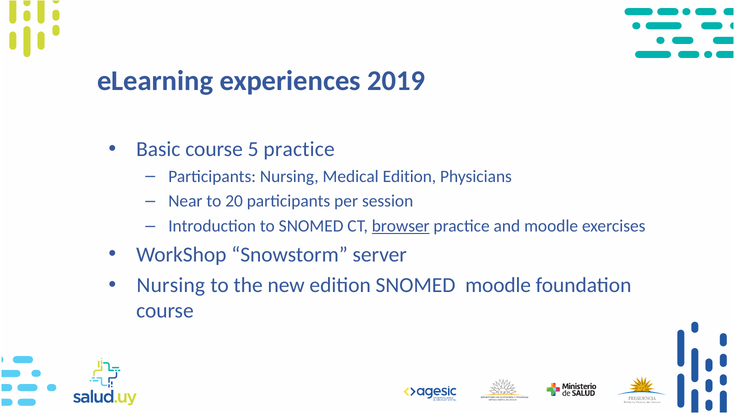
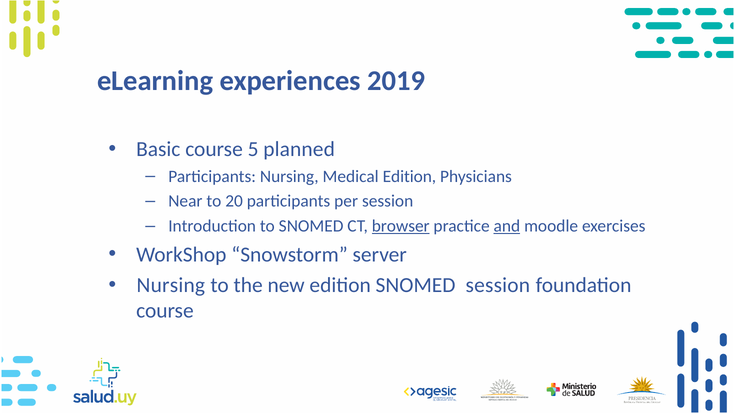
5 practice: practice -> planned (299, 150)
and underline: none -> present (507, 226)
SNOMED moodle: moodle -> session (498, 285)
